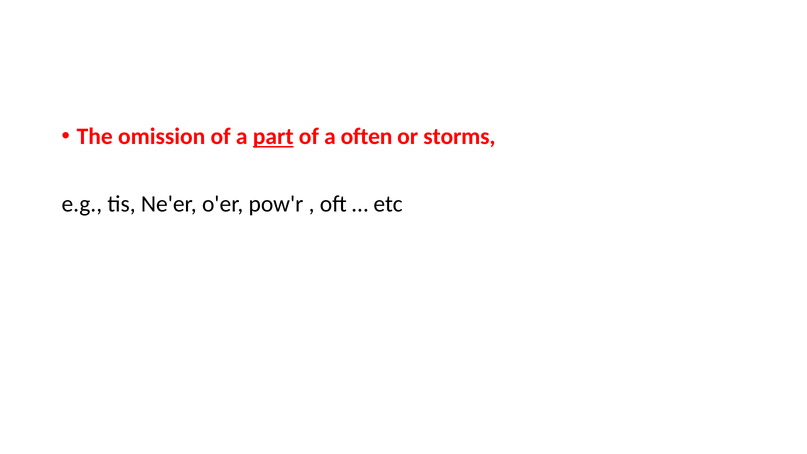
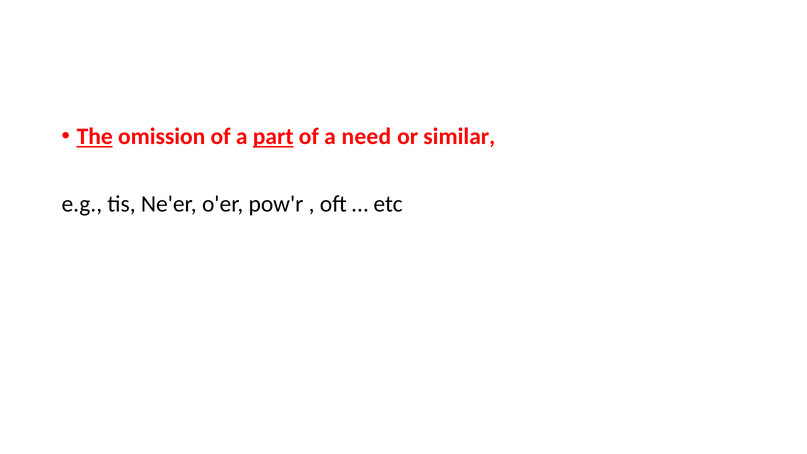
The underline: none -> present (95, 136)
often: often -> need (366, 136)
storms: storms -> similar (459, 136)
